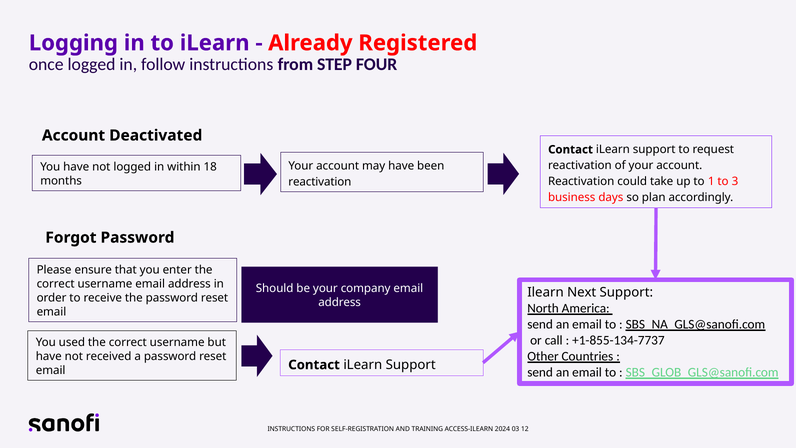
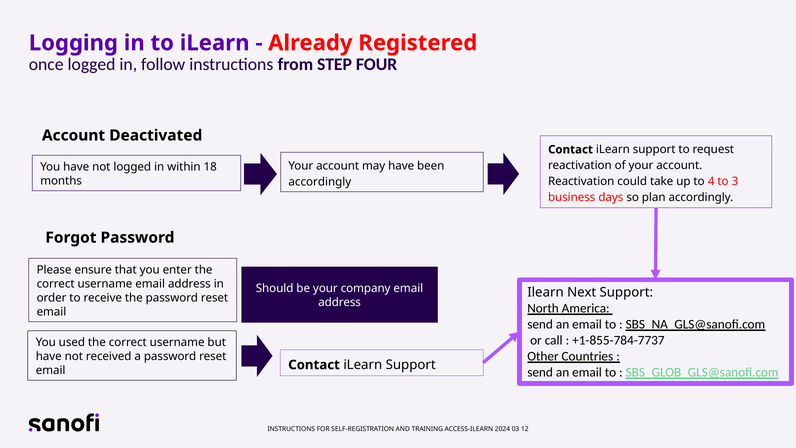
1: 1 -> 4 (711, 181)
reactivation: reactivation -> accordingly (320, 182)
+1-855-134-7737: +1-855-134-7737 -> +1-855-784-7737 (618, 340)
